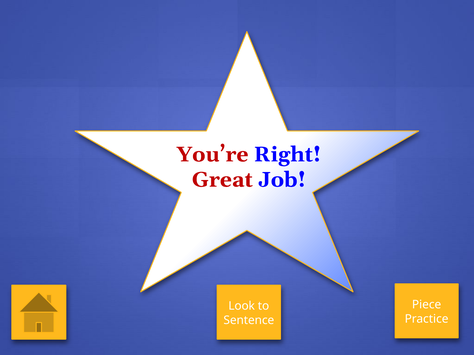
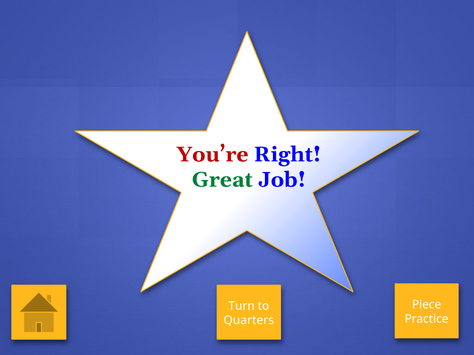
Great colour: red -> green (222, 180)
Look: Look -> Turn (242, 306)
Sentence: Sentence -> Quarters (249, 321)
